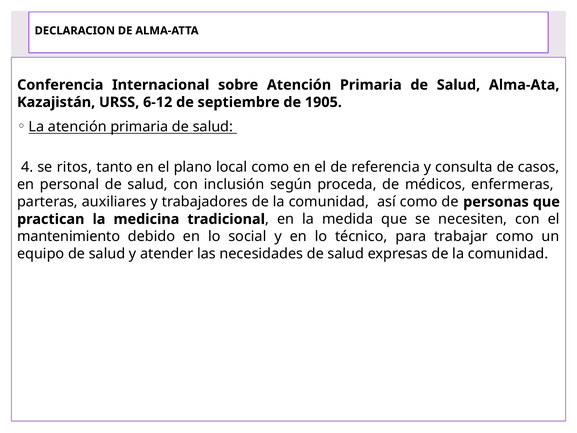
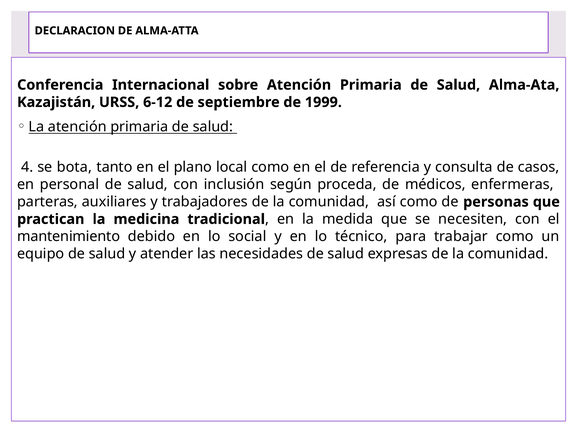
1905: 1905 -> 1999 (323, 102)
ritos: ritos -> bota (74, 167)
